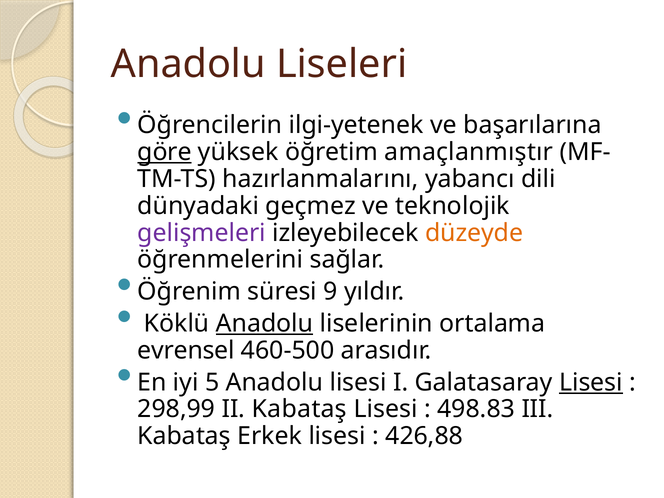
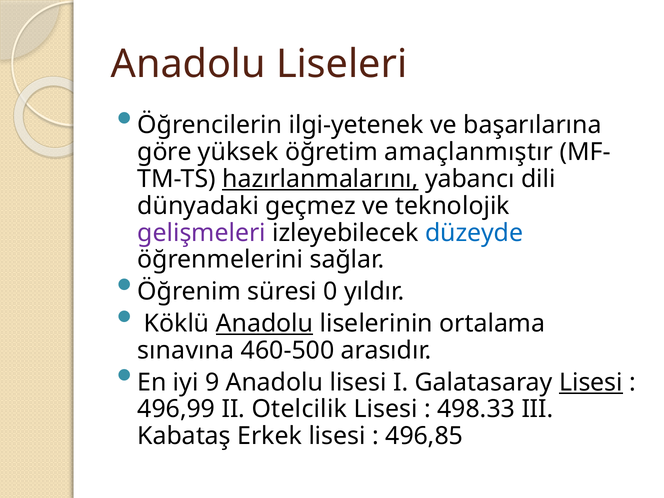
göre underline: present -> none (164, 152)
hazırlanmalarını underline: none -> present (320, 179)
düzeyde colour: orange -> blue (474, 233)
9: 9 -> 0 (330, 292)
evrensel: evrensel -> sınavına (186, 350)
5: 5 -> 9 (212, 382)
298,99: 298,99 -> 496,99 (176, 409)
II Kabataş: Kabataş -> Otelcilik (299, 409)
498.83: 498.83 -> 498.33 (476, 409)
426,88: 426,88 -> 496,85 (424, 436)
